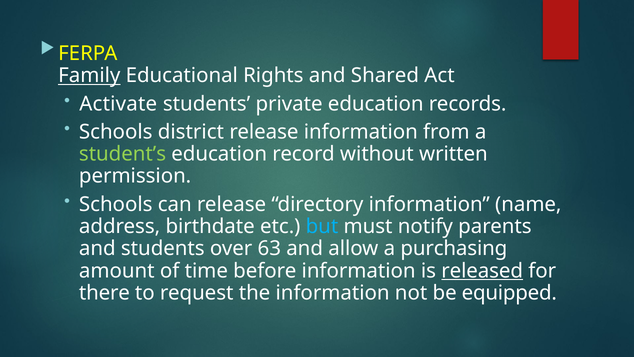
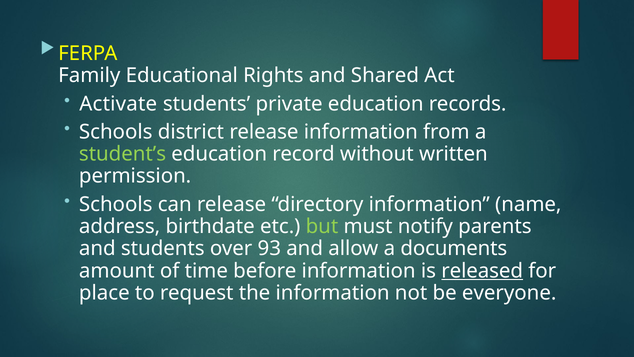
Family underline: present -> none (89, 76)
but colour: light blue -> light green (322, 226)
63: 63 -> 93 (269, 248)
purchasing: purchasing -> documents (454, 248)
there: there -> place (104, 293)
equipped: equipped -> everyone (509, 293)
